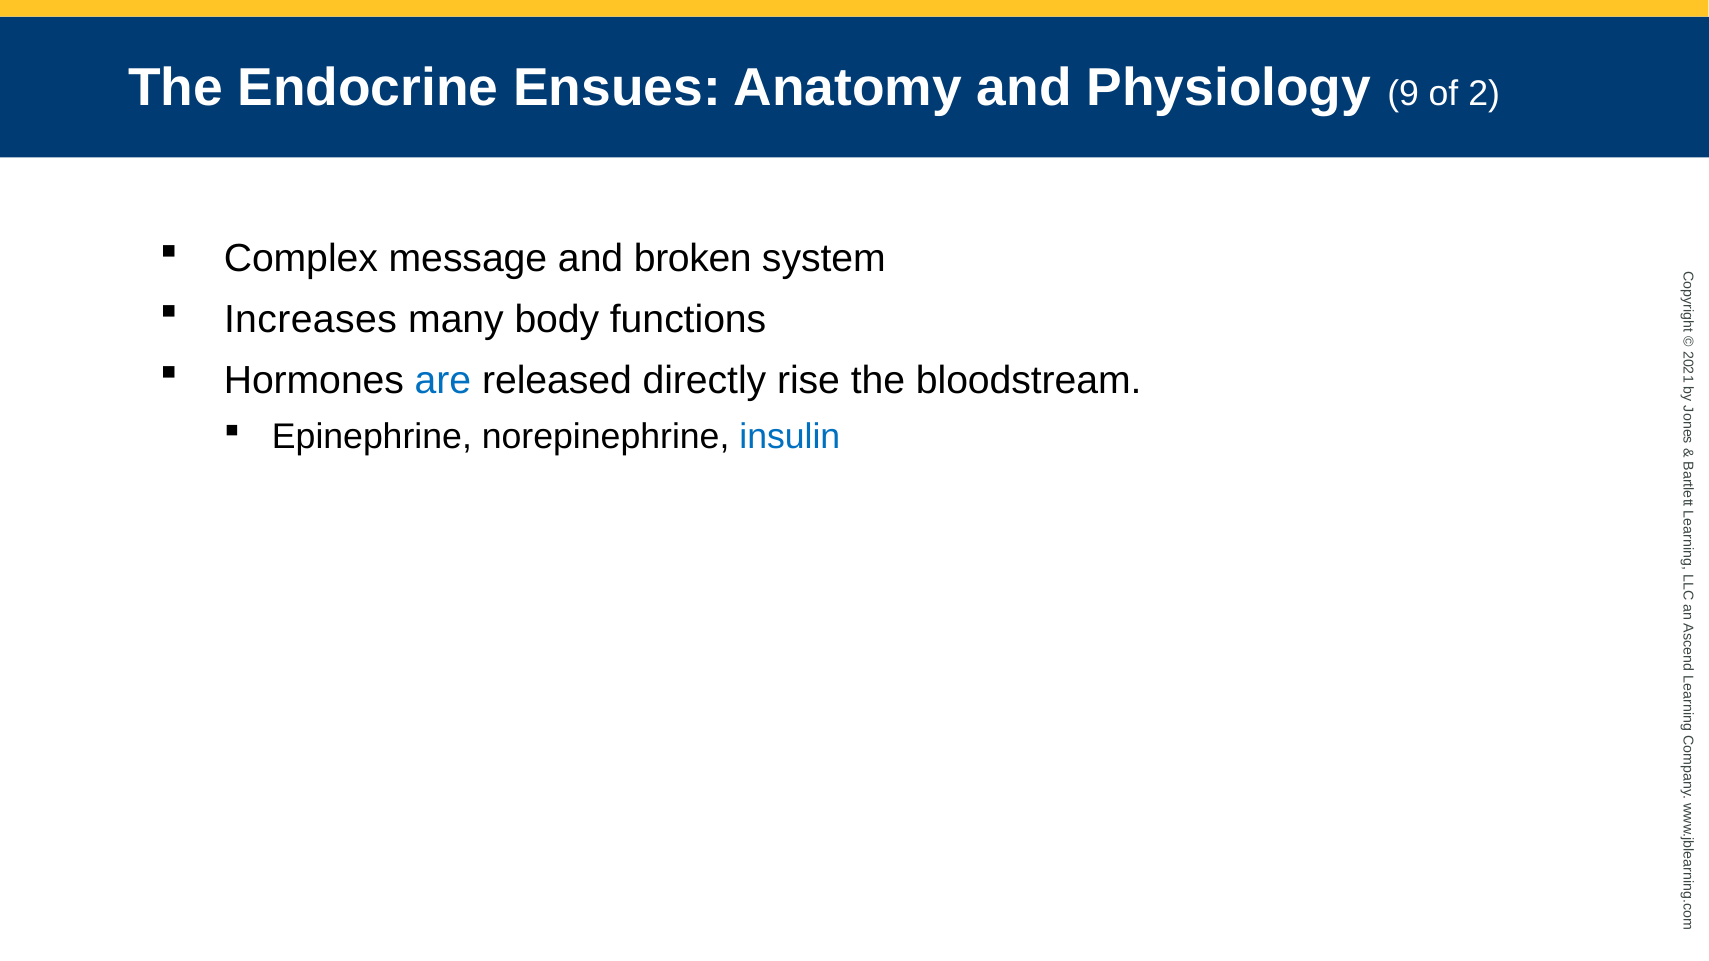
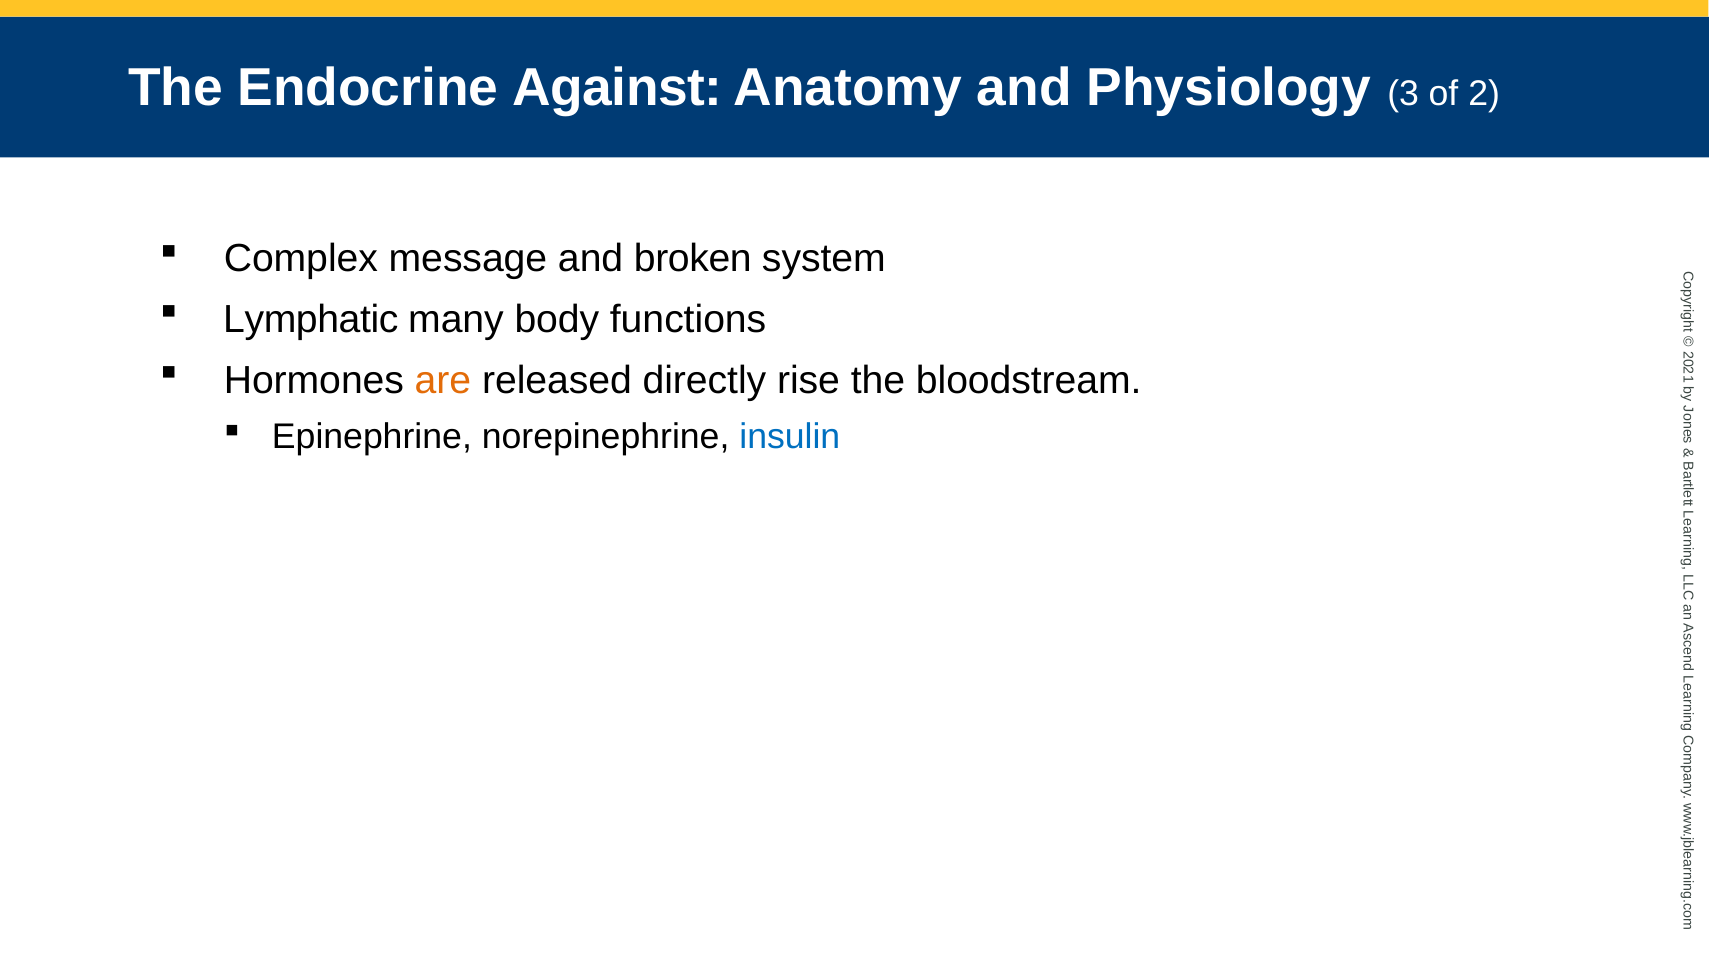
Ensues: Ensues -> Against (617, 88)
9: 9 -> 3 (1403, 94)
Increases: Increases -> Lymphatic (311, 320)
are colour: blue -> orange (443, 380)
